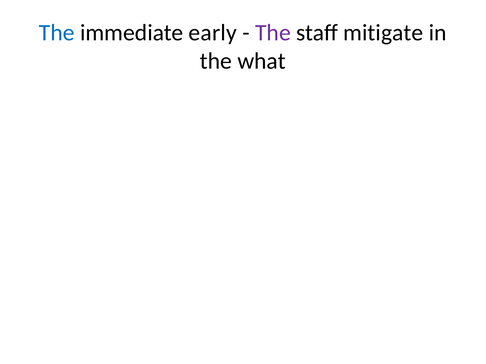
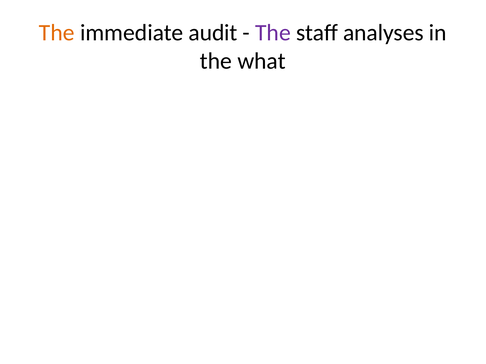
The colour: blue -> orange (57, 33)
early: early -> audit (213, 33)
mitigate: mitigate -> analyses (383, 33)
